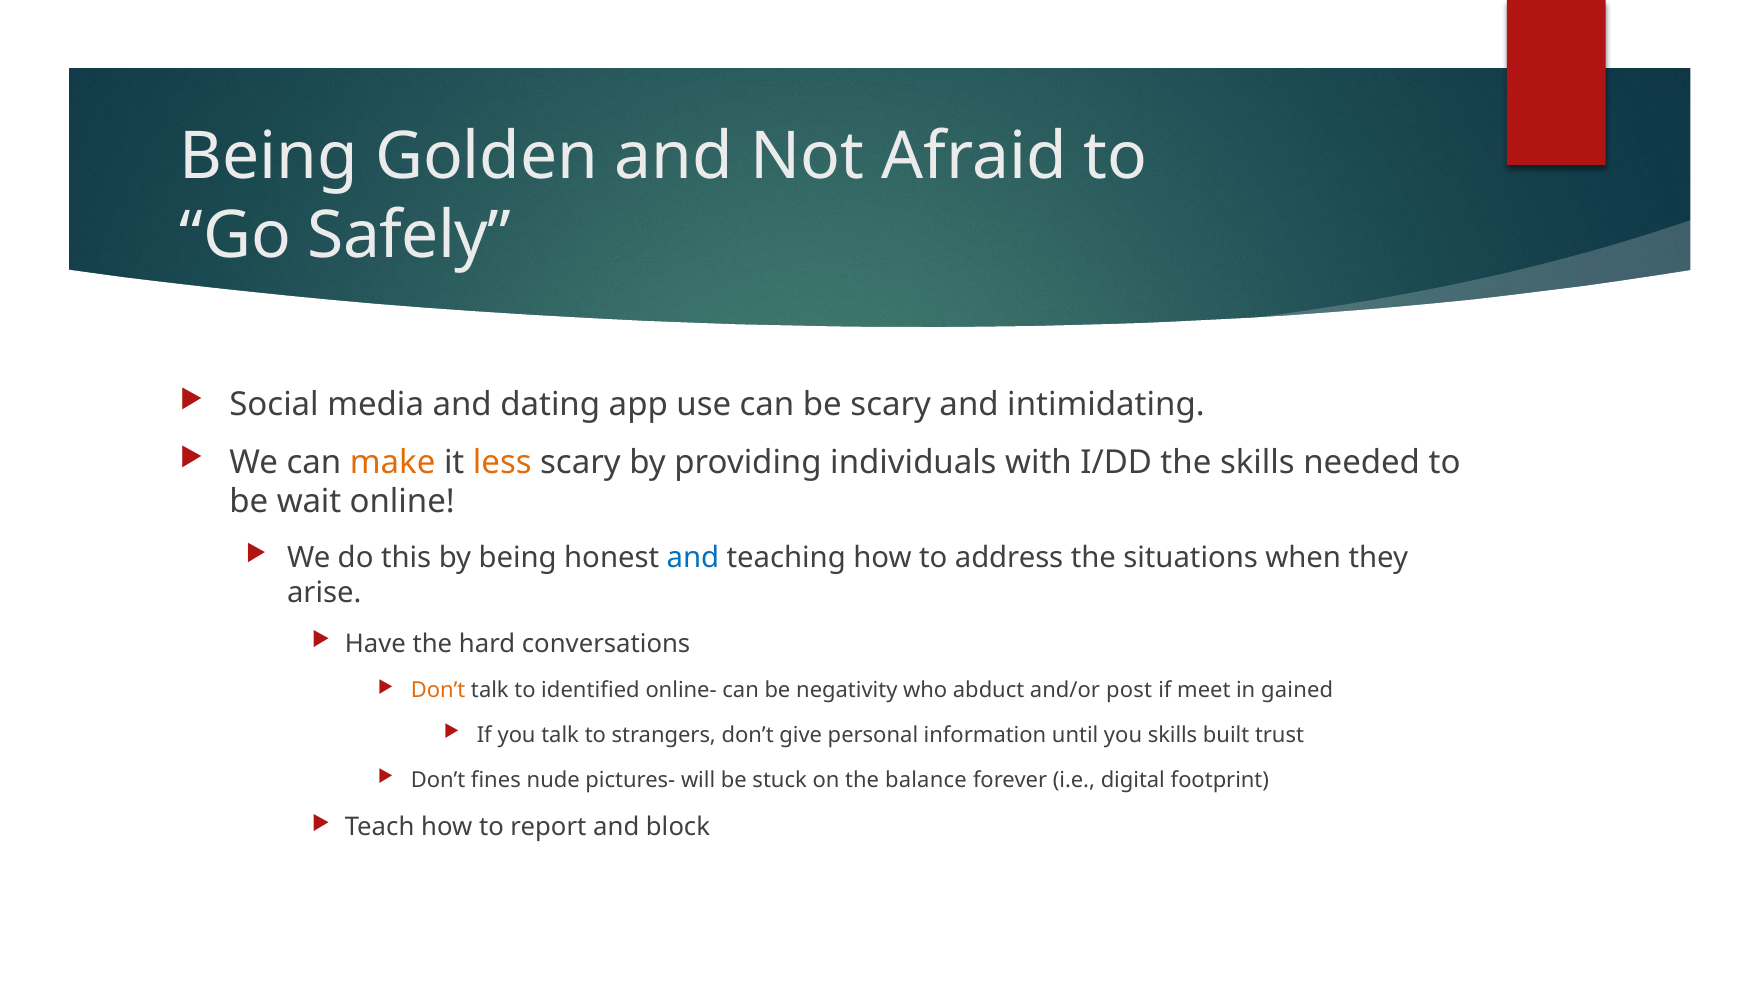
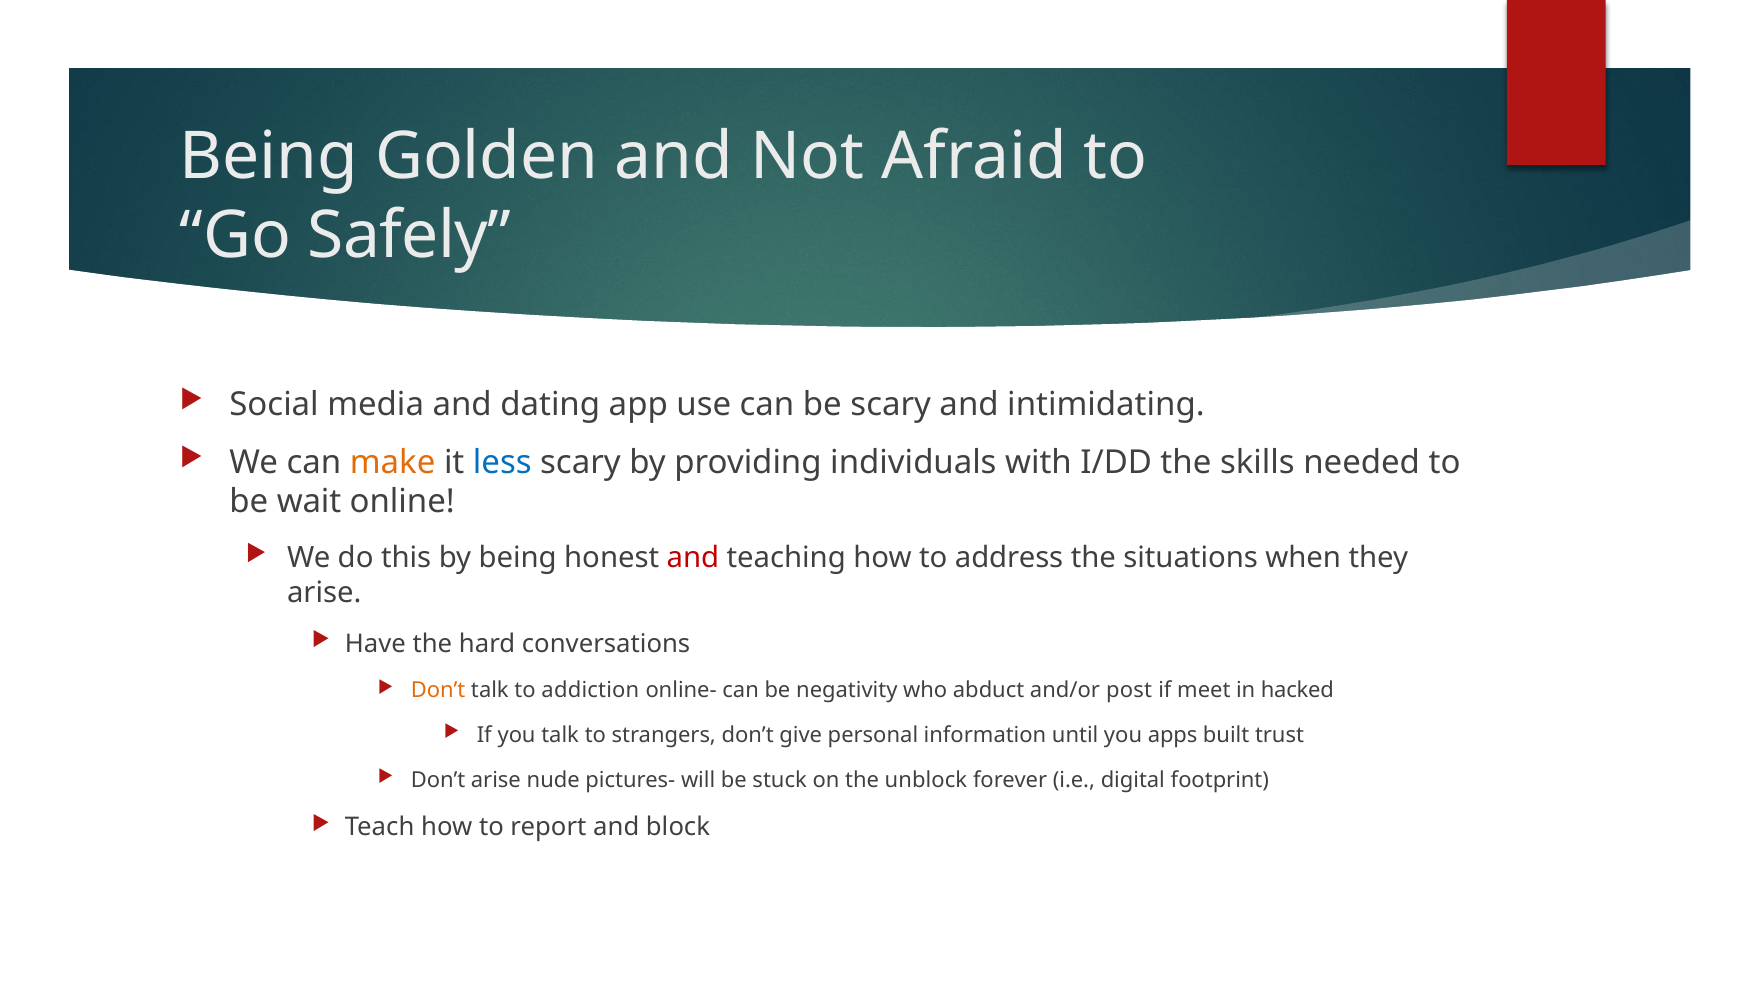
less colour: orange -> blue (502, 462)
and colour: blue -> red (693, 558)
identified: identified -> addiction (590, 690)
gained: gained -> hacked (1297, 690)
you skills: skills -> apps (1173, 735)
Don’t fines: fines -> arise (496, 780)
balance: balance -> unblock (926, 780)
